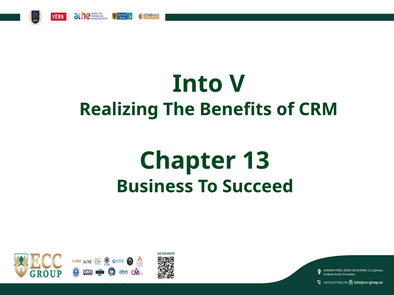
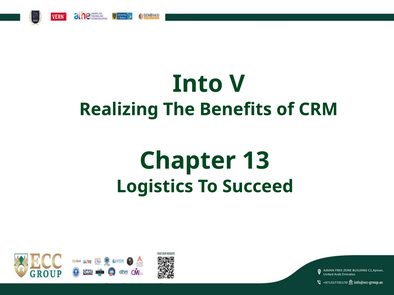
Business: Business -> Logistics (155, 187)
